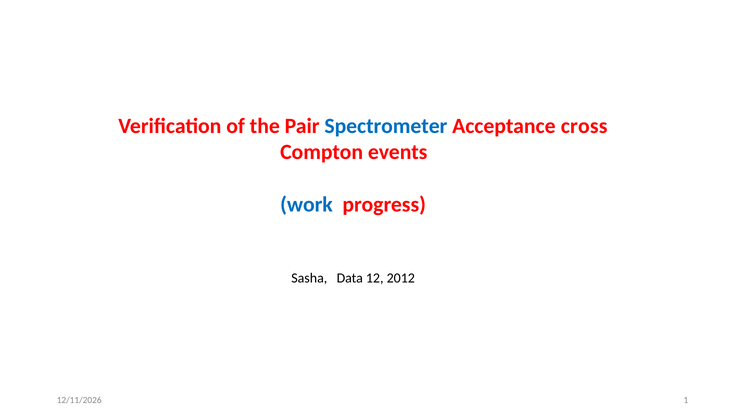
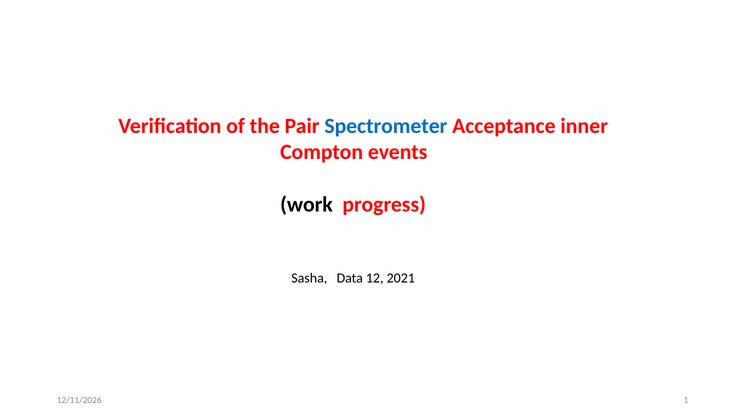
cross: cross -> inner (584, 126)
work colour: blue -> black (306, 204)
2012: 2012 -> 2021 (401, 278)
